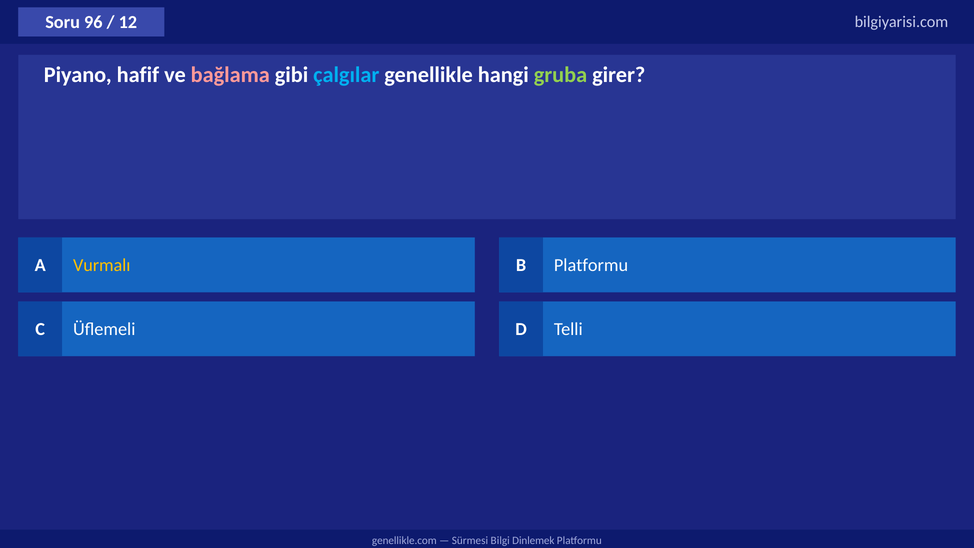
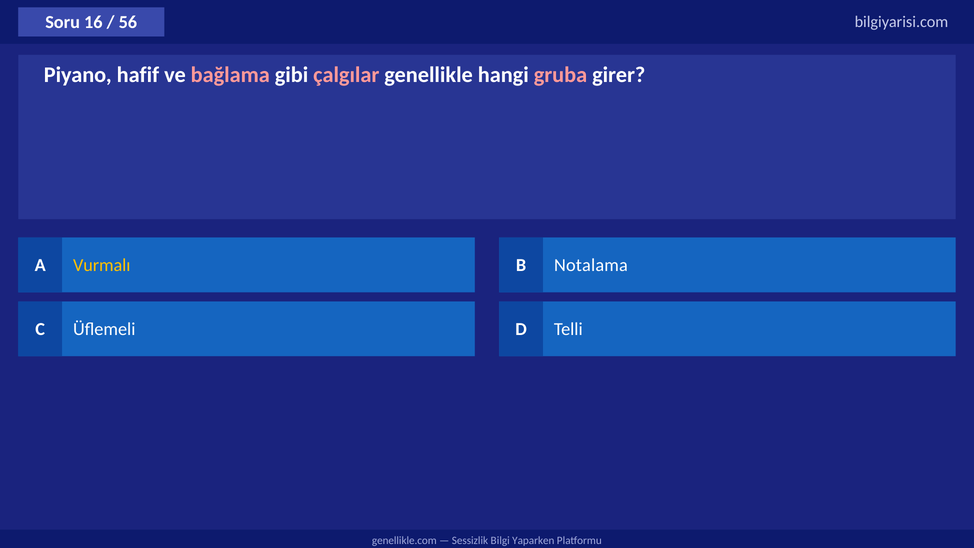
96: 96 -> 16 (93, 22)
12: 12 -> 56 (128, 22)
çalgılar colour: light blue -> pink (346, 75)
gruba colour: light green -> pink (560, 75)
B Platformu: Platformu -> Notalama (591, 265)
Sürmesi: Sürmesi -> Sessizlik (470, 540)
Dinlemek: Dinlemek -> Yaparken (533, 540)
